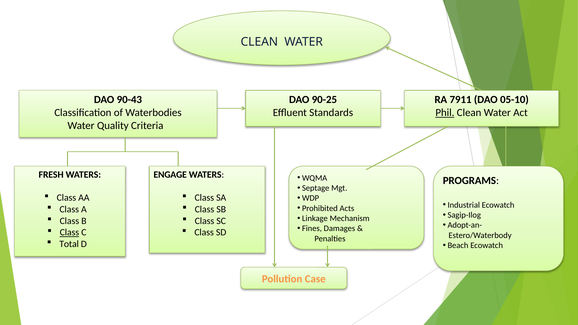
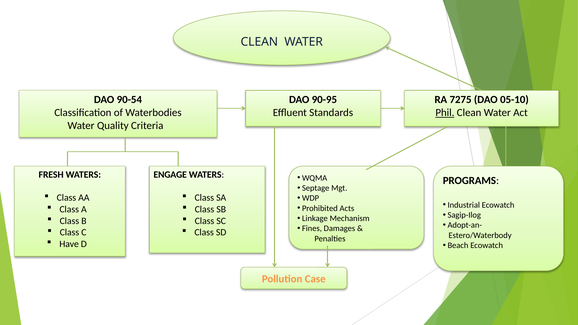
90-43: 90-43 -> 90-54 (129, 100)
90-25: 90-25 -> 90-95 (324, 100)
7911: 7911 -> 7275 (461, 100)
Class underline: present -> none (69, 233)
Total: Total -> Have (69, 244)
